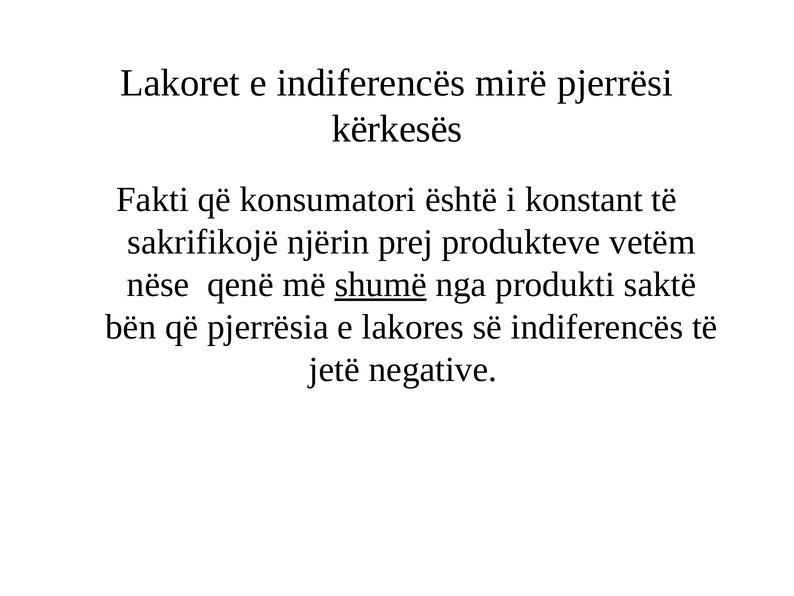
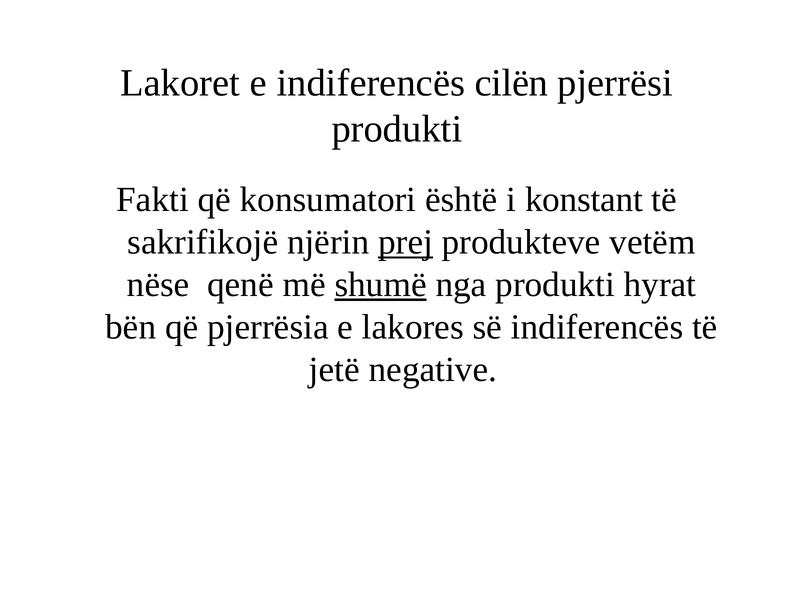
mirë: mirë -> cilën (511, 83)
kërkesës: kërkesës -> produkti (397, 129)
prej underline: none -> present (406, 242)
saktë: saktë -> hyrat (660, 284)
